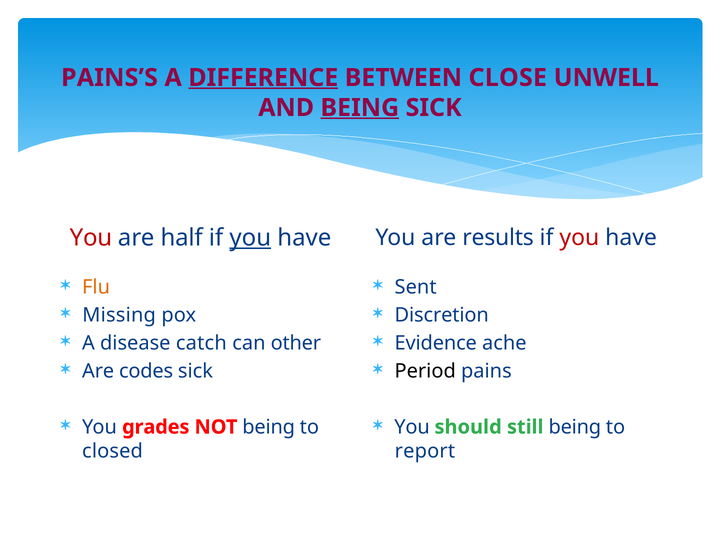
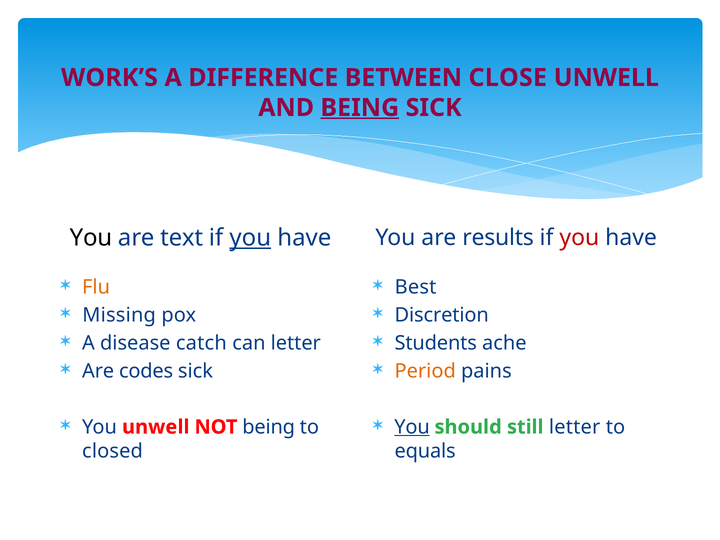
PAINS’S: PAINS’S -> WORK’S (109, 78)
DIFFERENCE underline: present -> none (263, 78)
You colour: red -> black (91, 238)
half: half -> text (182, 238)
Sent: Sent -> Best (416, 287)
can other: other -> letter (296, 343)
Evidence: Evidence -> Students (436, 343)
Period colour: black -> orange (425, 371)
You grades: grades -> unwell (156, 427)
You underline: none -> present (412, 427)
still being: being -> letter (575, 427)
report: report -> equals (425, 451)
